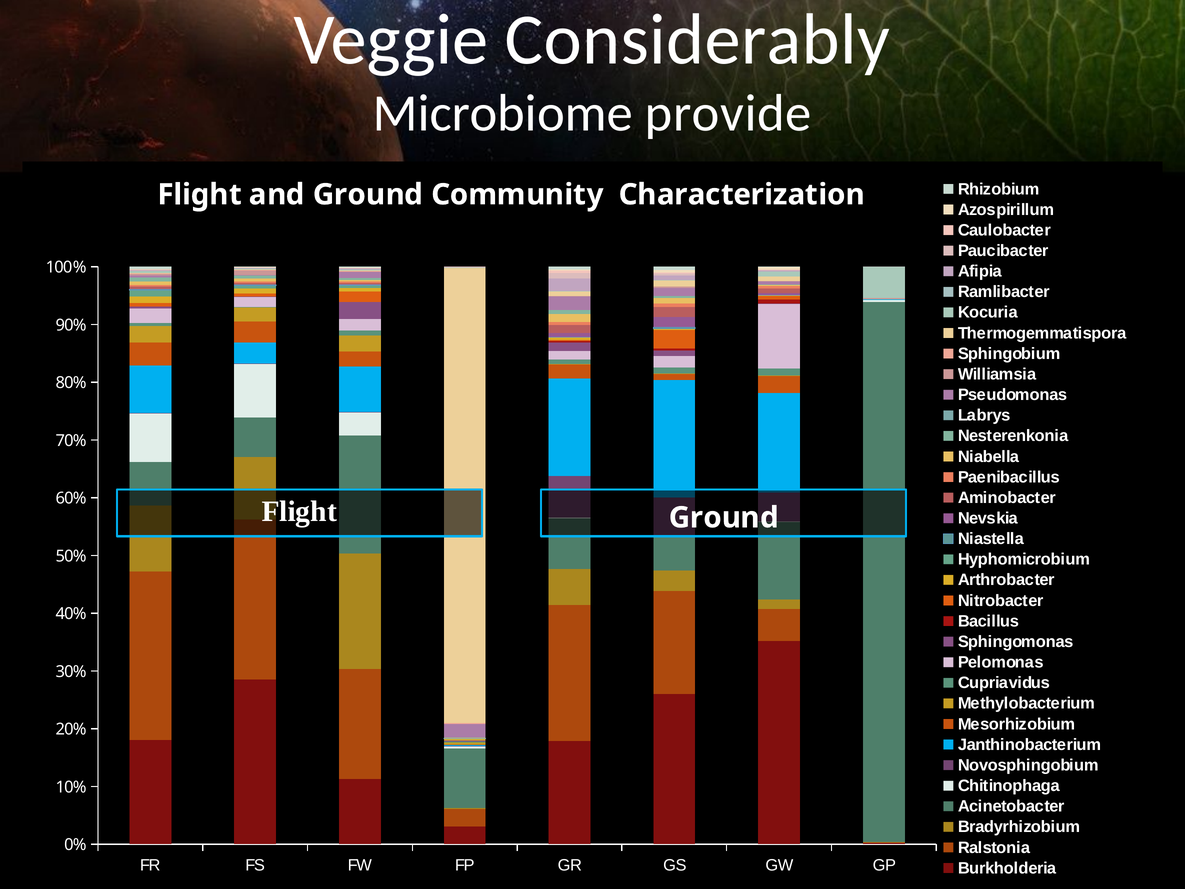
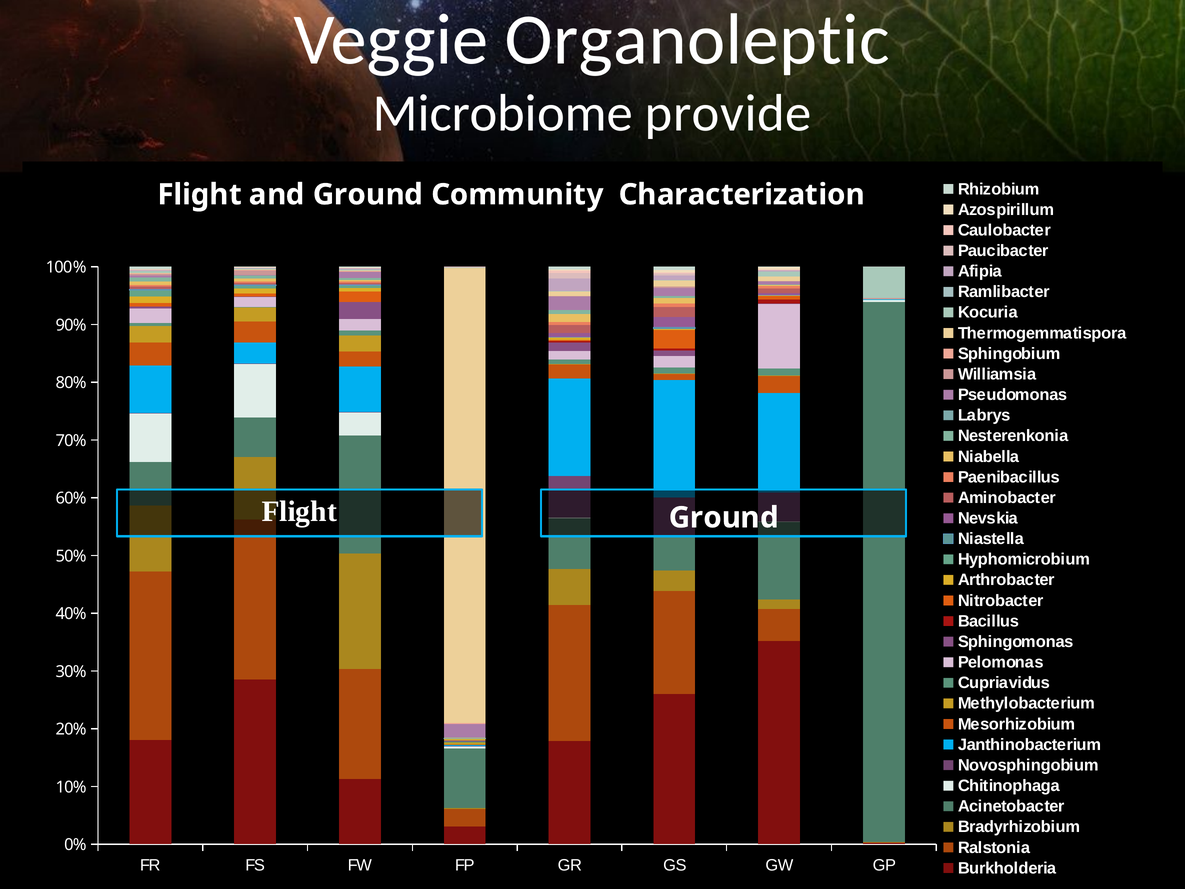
Considerably: Considerably -> Organoleptic (697, 40)
